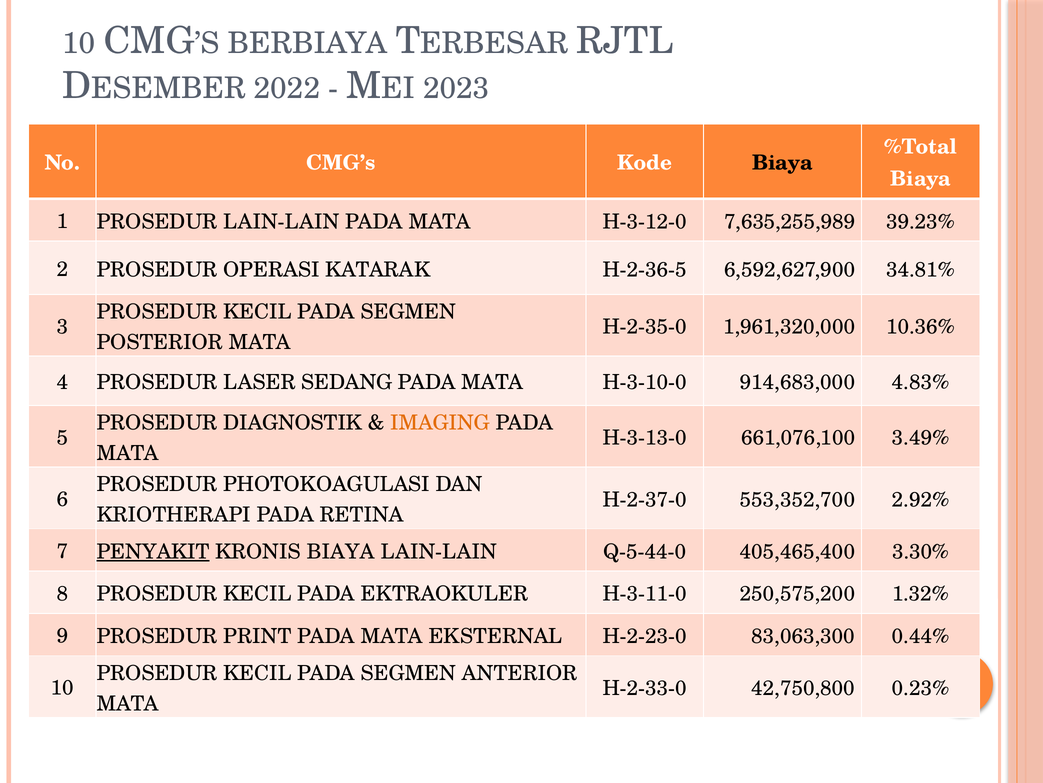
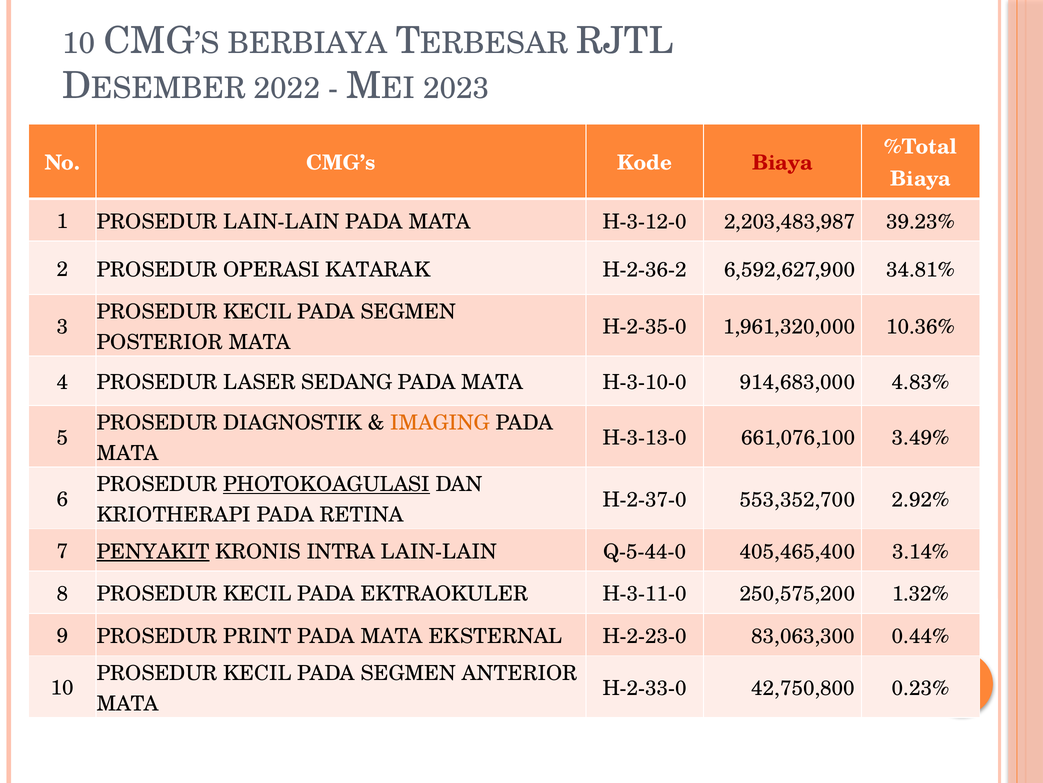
Biaya colour: black -> red (783, 163)
7,635,255,989: 7,635,255,989 -> 2,203,483,987 (790, 222)
H-2-36-5: H-2-36-5 -> H-2-36-2 (645, 269)
PHOTOKOAGULASI underline: none -> present (327, 484)
KRONIS BIAYA: BIAYA -> INTRA (341, 551)
3.30%: 3.30% -> 3.14% (921, 551)
